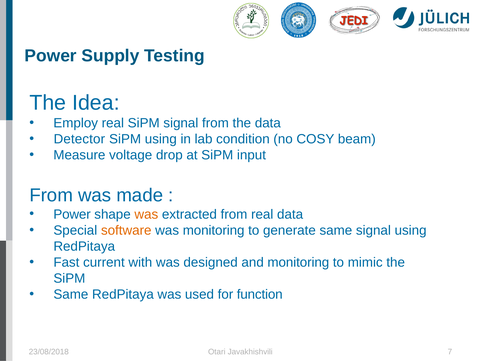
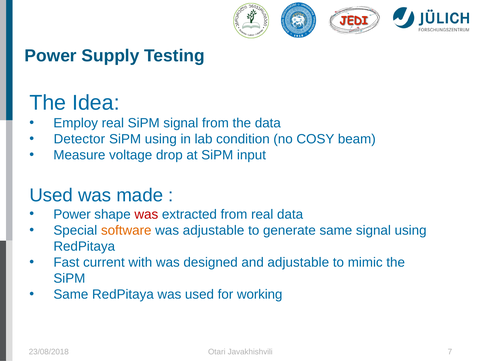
From: From -> Used (51, 195)
was colour: orange -> red (146, 214)
was monitoring: monitoring -> adjustable (214, 230)
and monitoring: monitoring -> adjustable (298, 262)
function: function -> working (260, 294)
